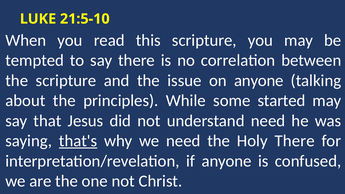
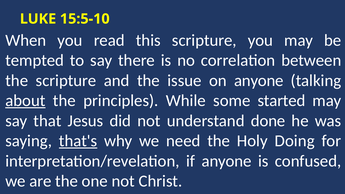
21:5-10: 21:5-10 -> 15:5-10 (85, 19)
about underline: none -> present (25, 101)
understand need: need -> done (268, 121)
Holy There: There -> Doing (295, 141)
